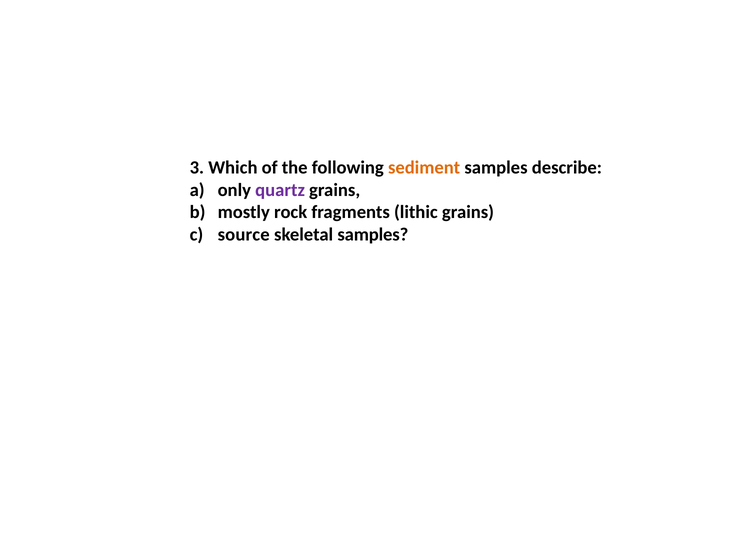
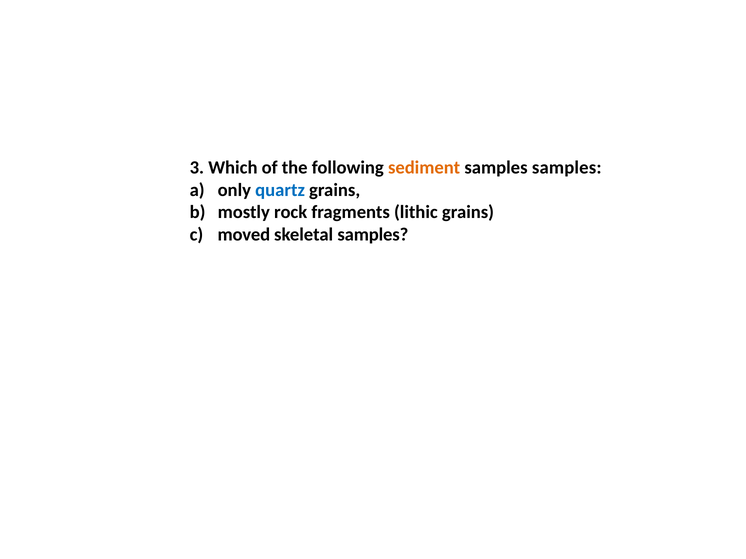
samples describe: describe -> samples (567, 168)
quartz colour: purple -> blue (280, 190)
source: source -> moved (244, 235)
